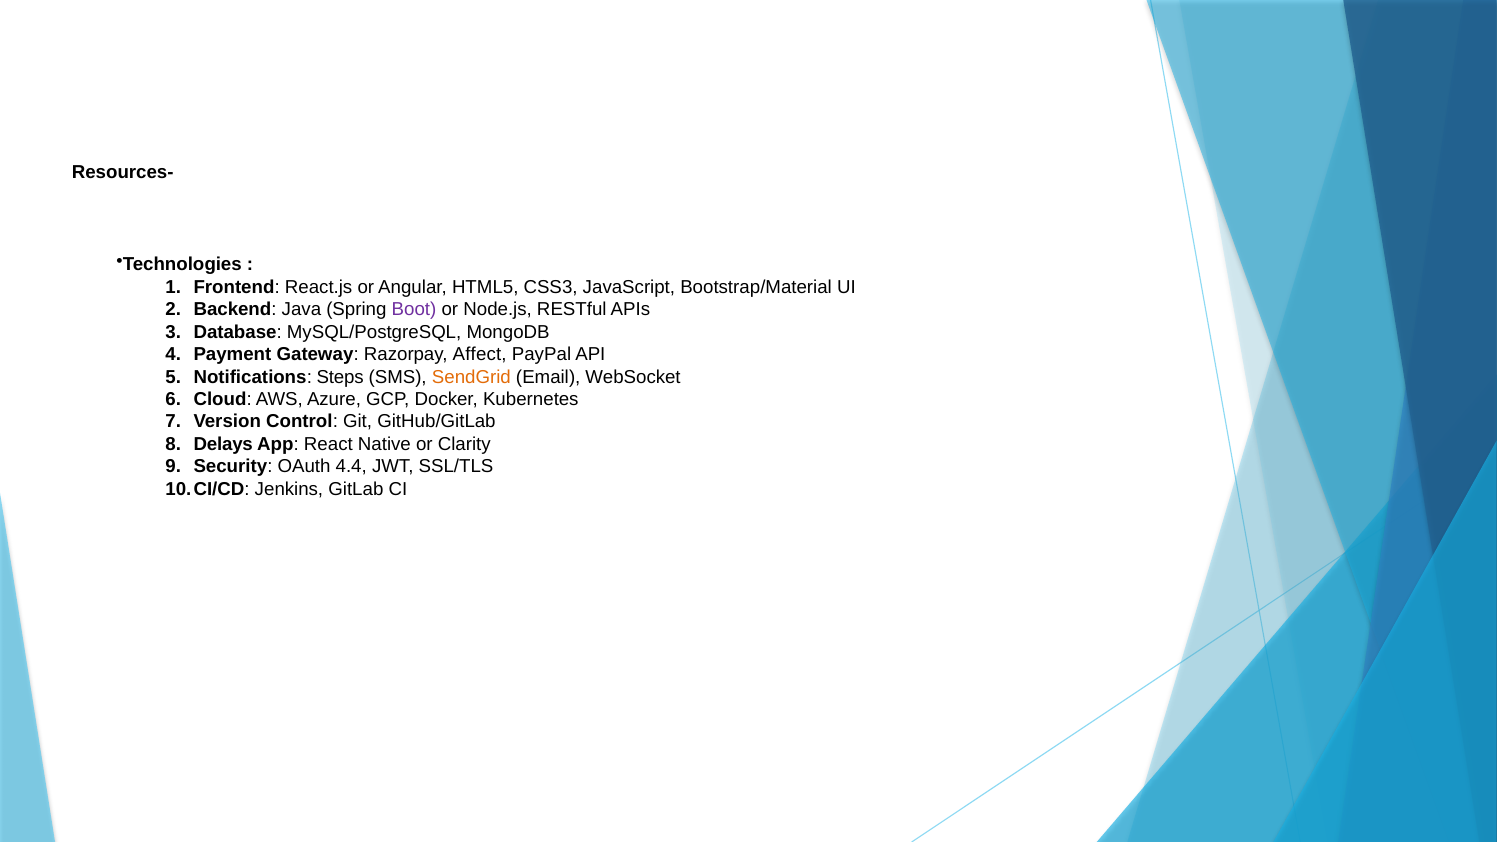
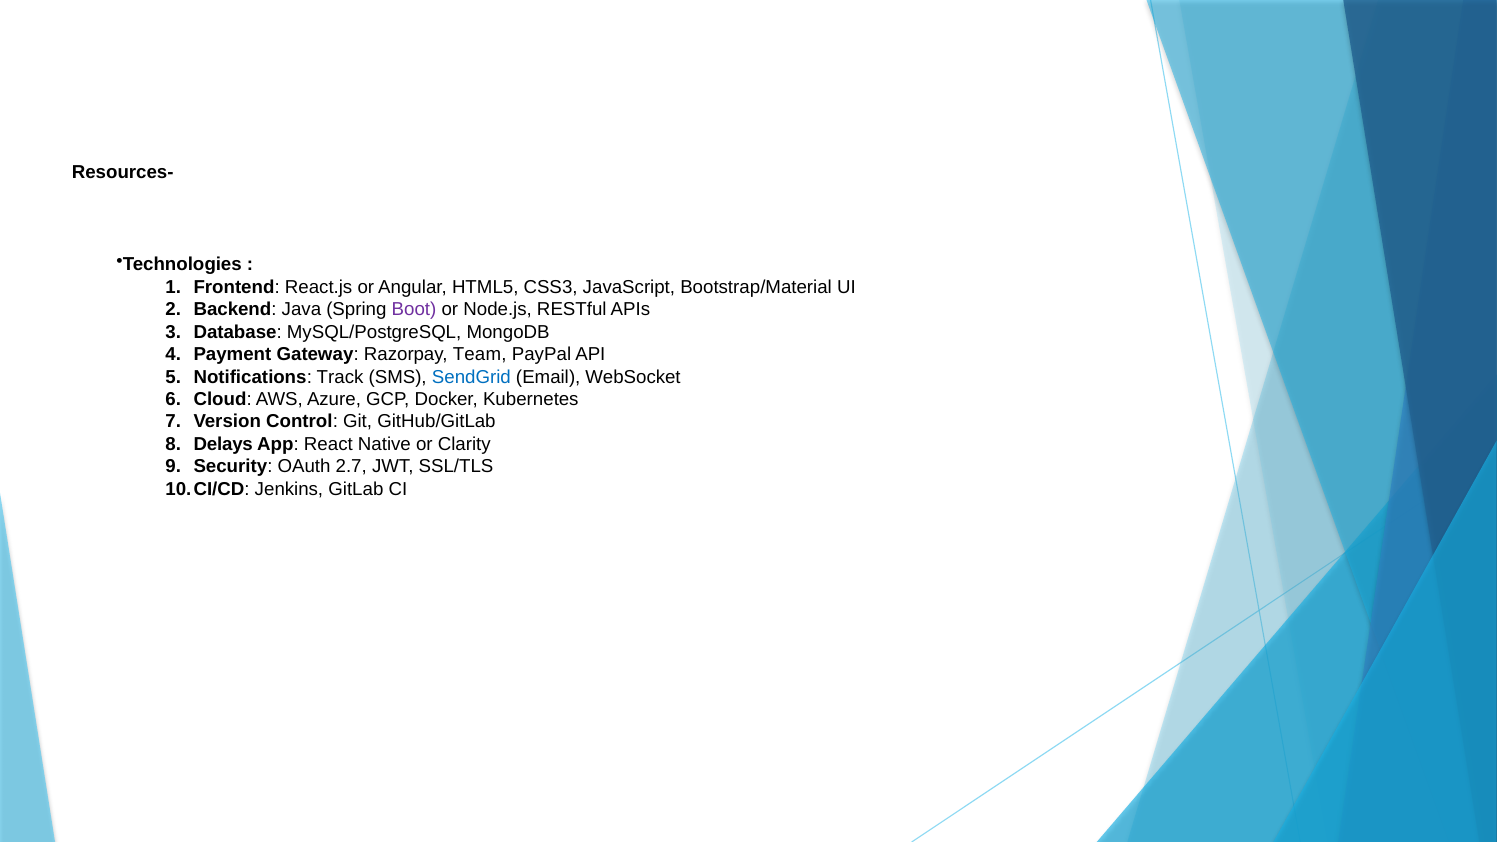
Affect: Affect -> Team (480, 354)
Steps: Steps -> Track (340, 377)
SendGrid colour: orange -> blue (471, 377)
4.4: 4.4 -> 2.7 (351, 467)
